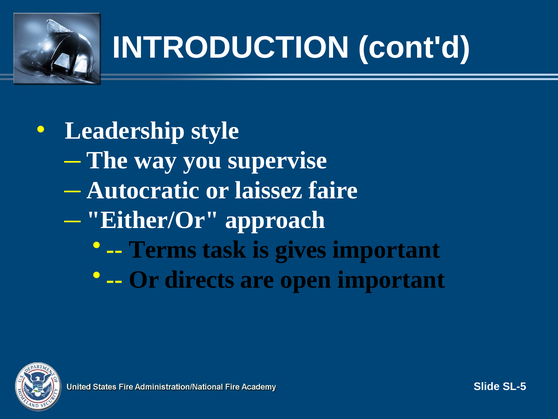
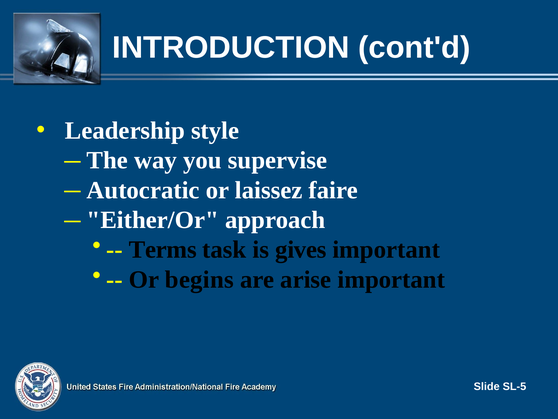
directs: directs -> begins (199, 279)
open: open -> arise (306, 279)
